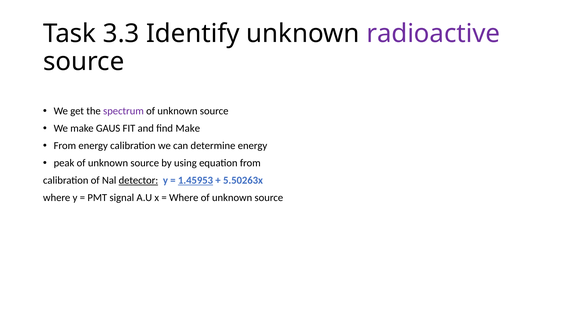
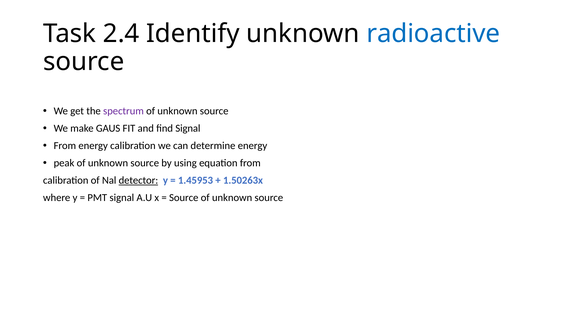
3.3: 3.3 -> 2.4 (121, 33)
radioactive colour: purple -> blue (433, 33)
find Make: Make -> Signal (188, 128)
1.45953 underline: present -> none (196, 180)
5.50263x: 5.50263x -> 1.50263x (243, 180)
Where: Where -> Source (184, 198)
